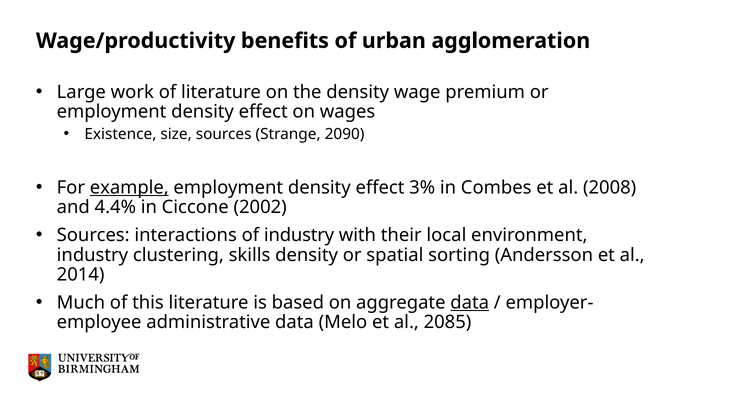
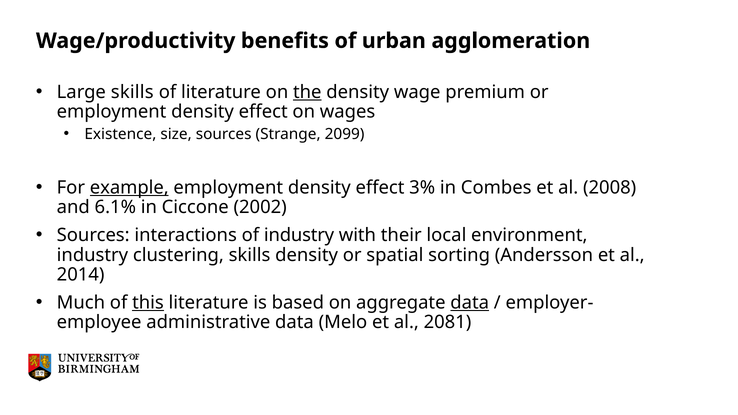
Large work: work -> skills (132, 92)
the underline: none -> present (307, 92)
2090: 2090 -> 2099 (345, 134)
4.4%: 4.4% -> 6.1% (115, 207)
this underline: none -> present (148, 303)
2085: 2085 -> 2081 (448, 322)
